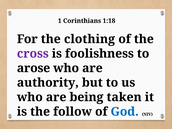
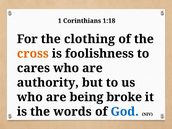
cross colour: purple -> orange (33, 54)
arose: arose -> cares (33, 68)
taken: taken -> broke (124, 97)
follow: follow -> words (72, 112)
